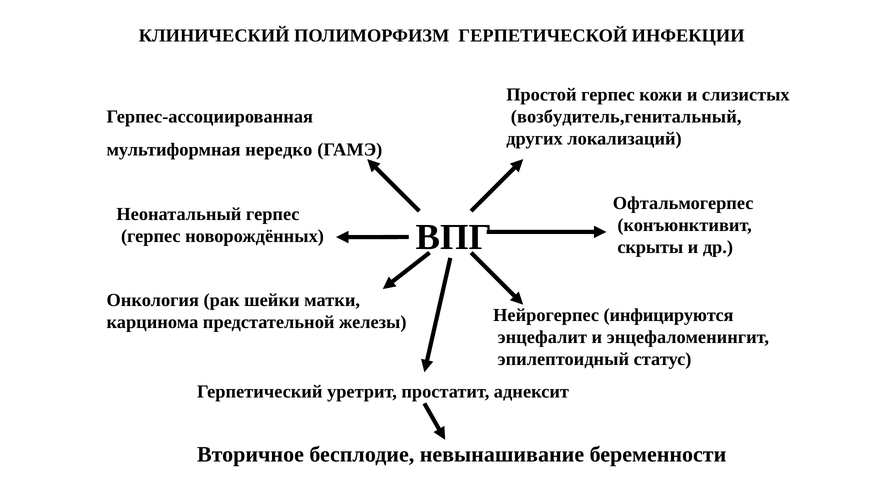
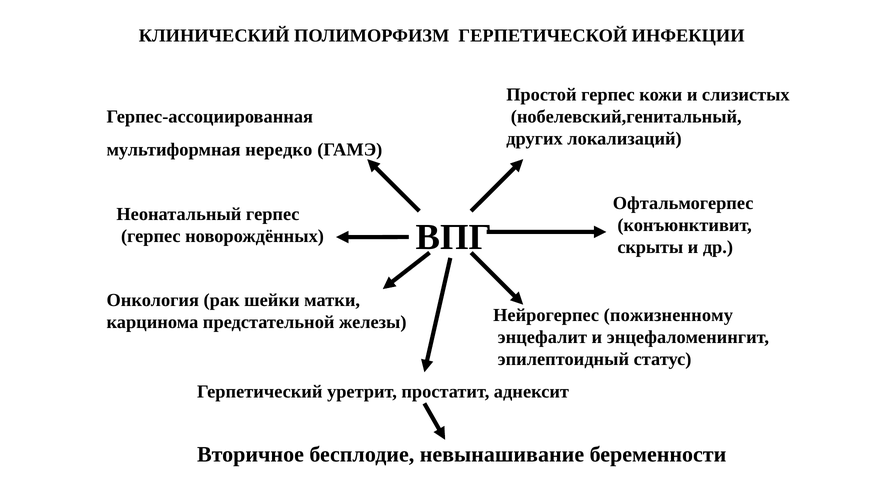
возбудитель,генитальный: возбудитель,генитальный -> нобелевский,генитальный (626, 117)
инфицируются: инфицируются -> пожизненному (668, 315)
